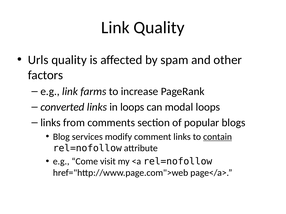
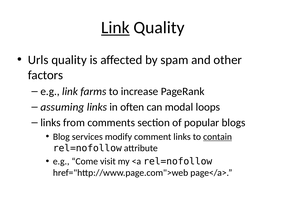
Link underline: none -> present (115, 28)
converted: converted -> assuming (62, 107)
in loops: loops -> often (132, 107)
